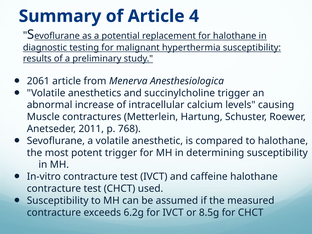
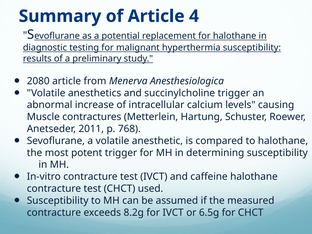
2061: 2061 -> 2080 (38, 81)
6.2g: 6.2g -> 8.2g (134, 212)
8.5g: 8.5g -> 6.5g (209, 212)
